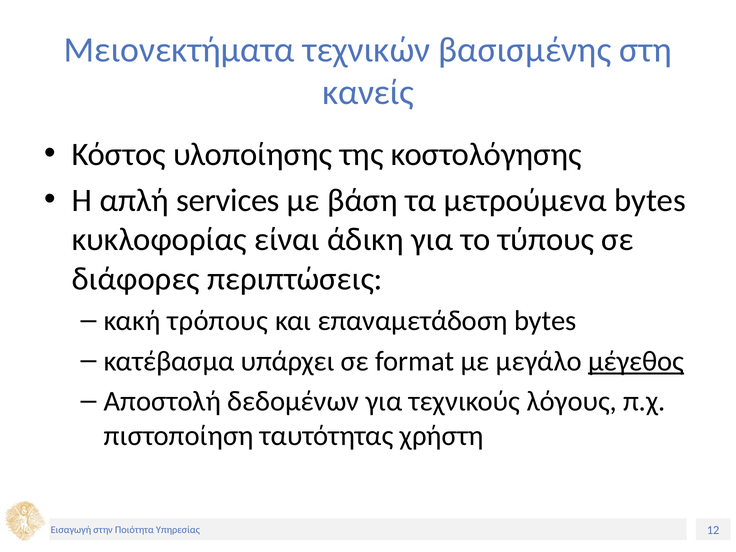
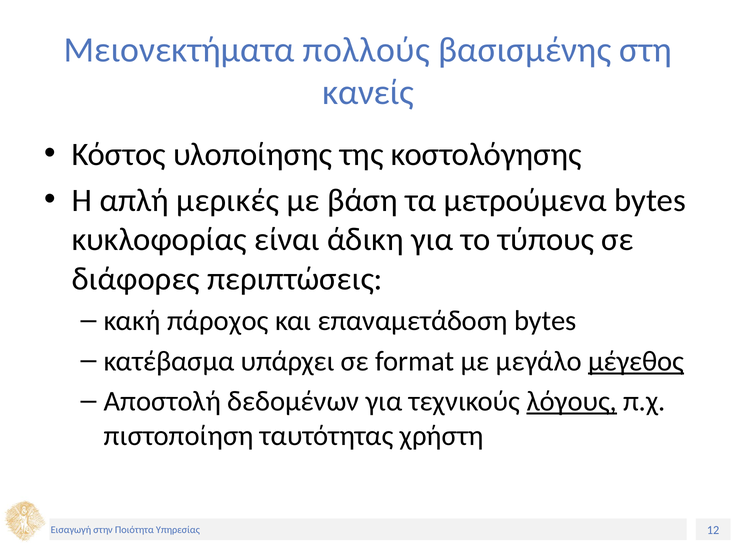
τεχνικών: τεχνικών -> πολλούς (366, 50)
services: services -> μερικές (228, 200)
τρόπους: τρόπους -> πάροχος (218, 321)
λόγους underline: none -> present (572, 401)
